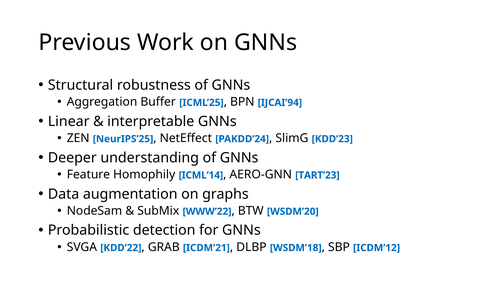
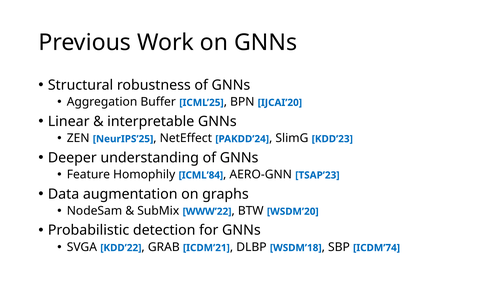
IJCAI’94: IJCAI’94 -> IJCAI’20 (280, 102)
ICML’14: ICML’14 -> ICML’84 (201, 175)
TART’23: TART’23 -> TSAP’23 (317, 175)
ICDM’12: ICDM’12 -> ICDM’74 (377, 247)
